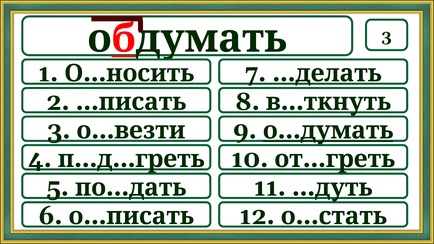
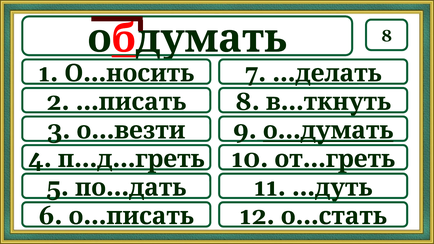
3: 3 -> 8 (387, 36)
